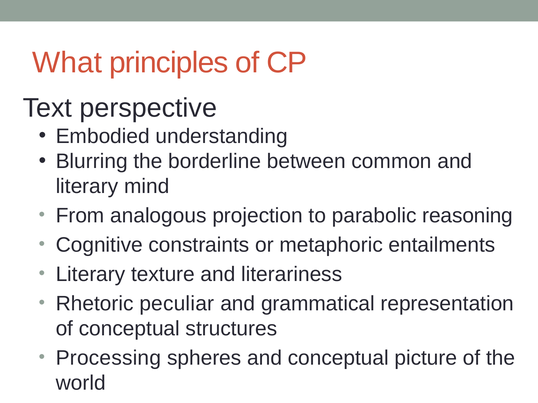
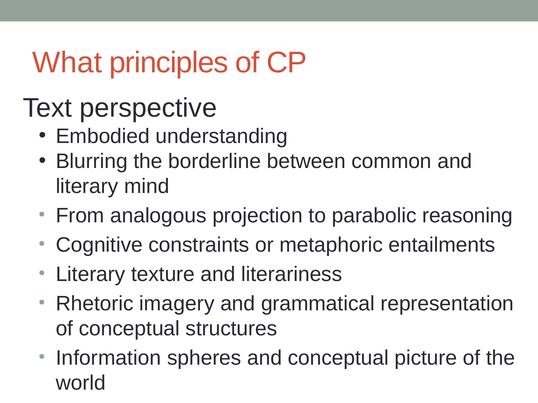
peculiar: peculiar -> imagery (177, 304)
Processing: Processing -> Information (109, 358)
